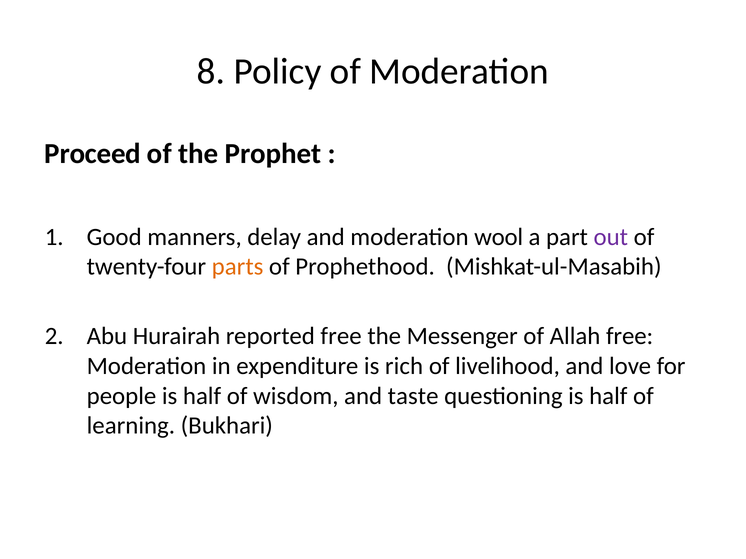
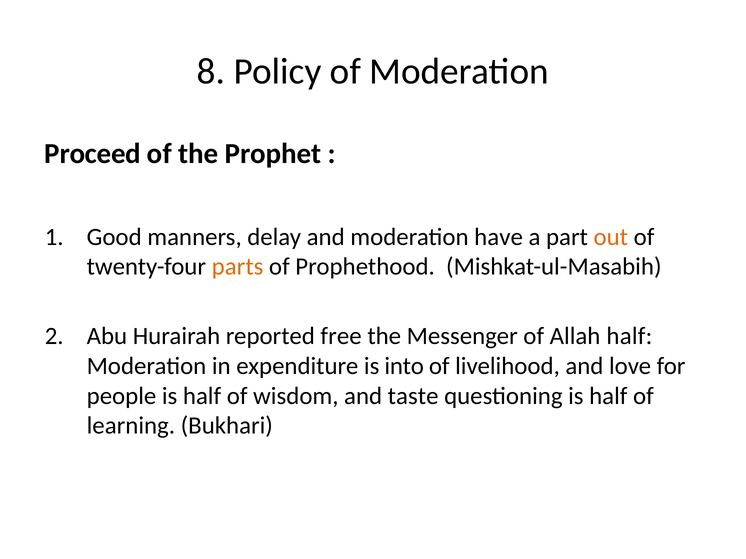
wool: wool -> have (499, 237)
out colour: purple -> orange (611, 237)
Allah free: free -> half (629, 337)
rich: rich -> into (404, 366)
